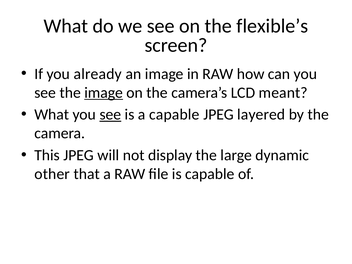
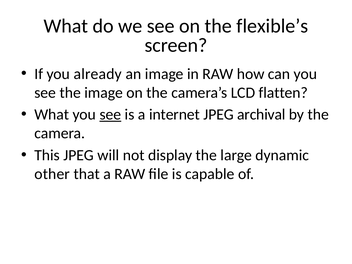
image underline: present -> none (104, 93)
meant: meant -> flatten (283, 93)
a capable: capable -> internet (174, 115)
layered: layered -> archival (261, 115)
